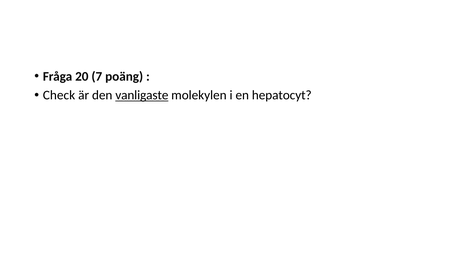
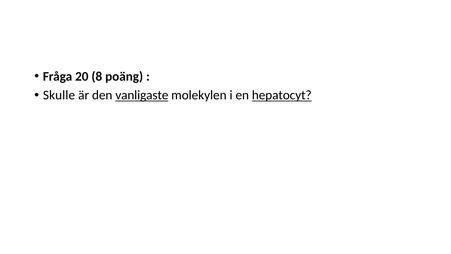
7: 7 -> 8 (97, 76)
Check: Check -> Skulle (59, 95)
hepatocyt underline: none -> present (282, 95)
